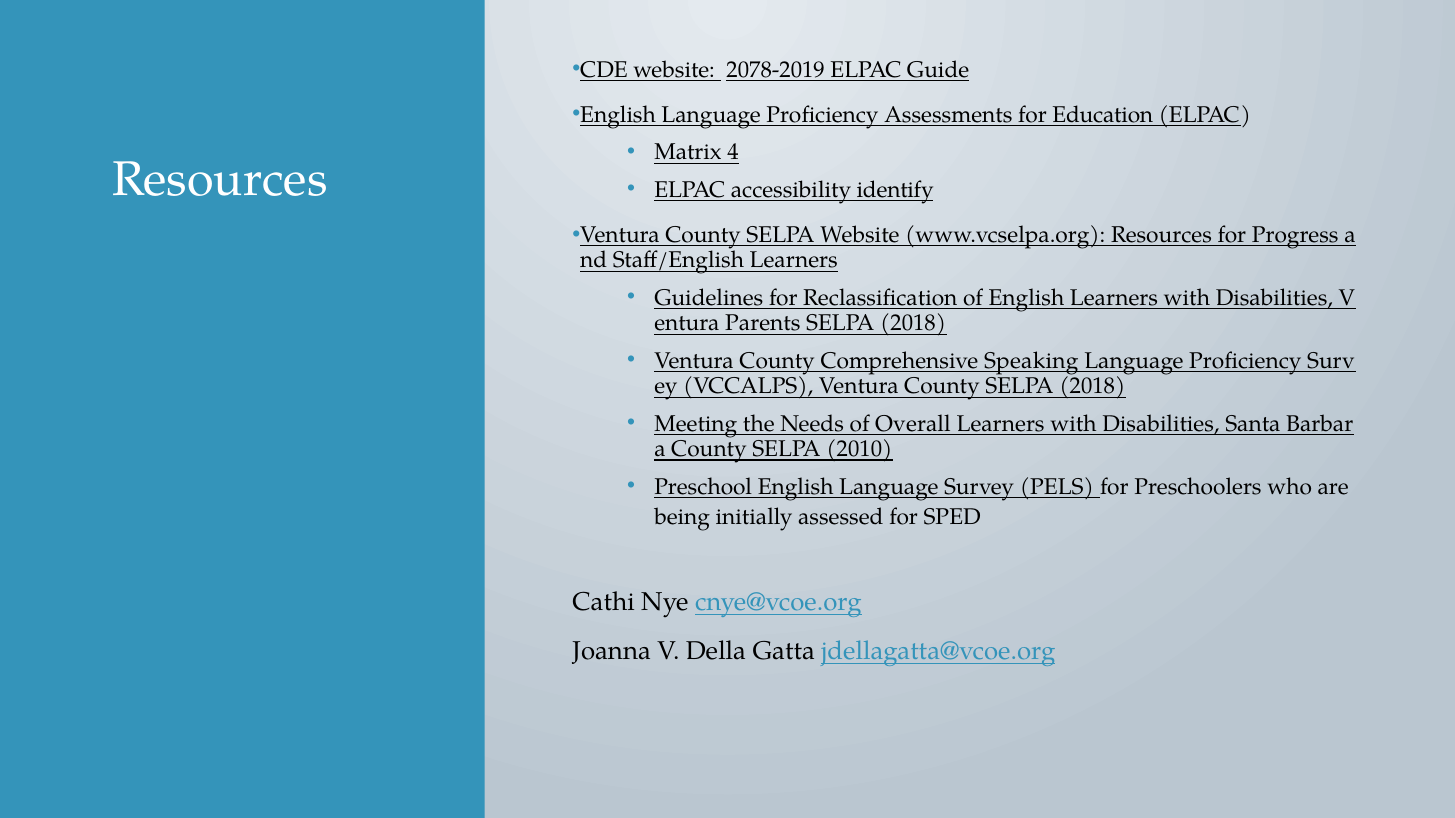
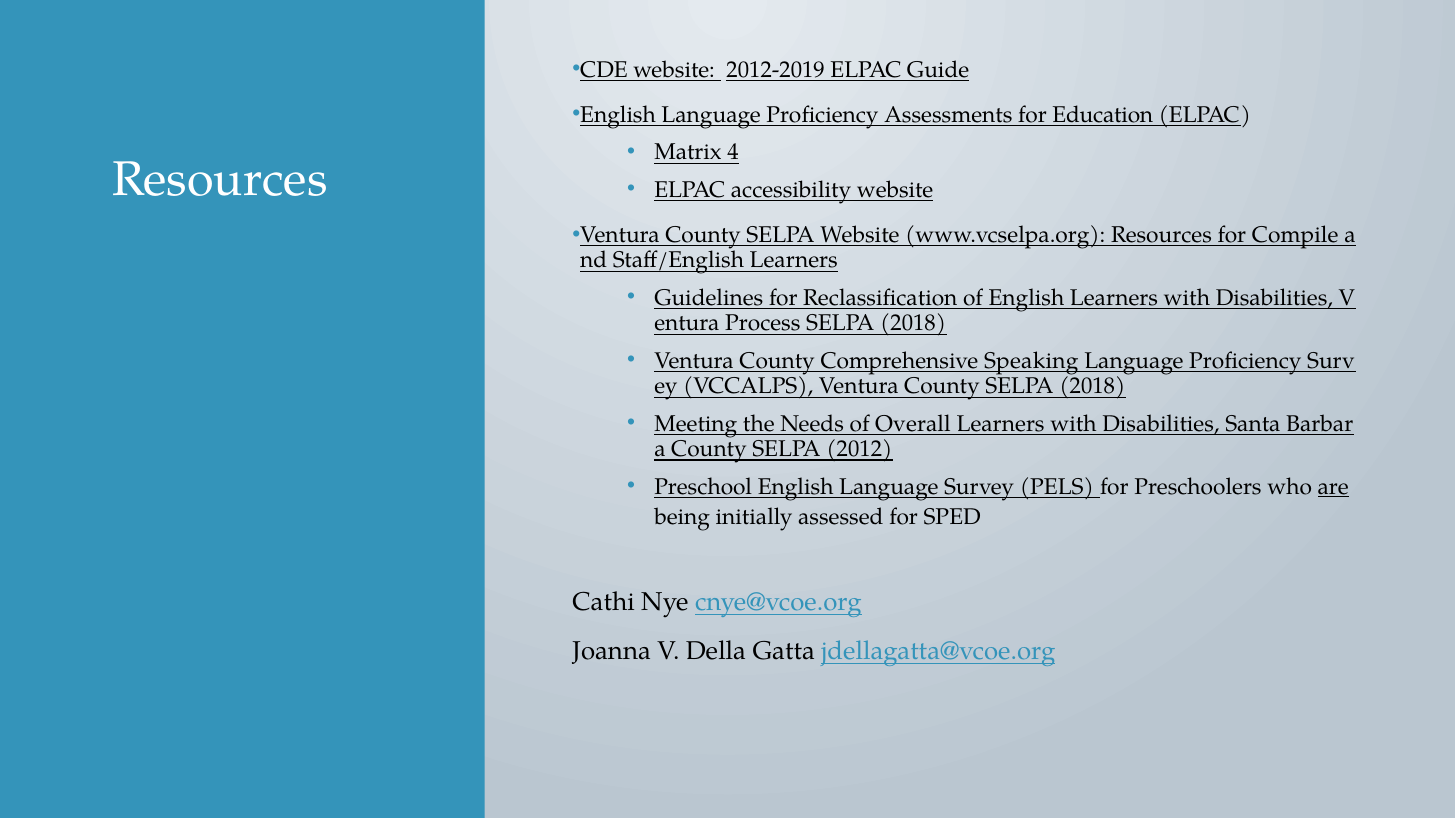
2078-2019: 2078-2019 -> 2012-2019 (776, 70)
accessibility identify: identify -> website (895, 190)
Progress: Progress -> Compile (1295, 235)
Parents: Parents -> Process (763, 323)
2010: 2010 -> 2012 (859, 449)
are underline: none -> present (1333, 487)
